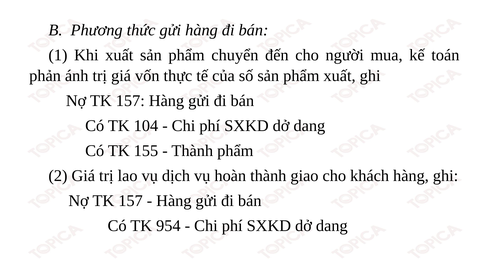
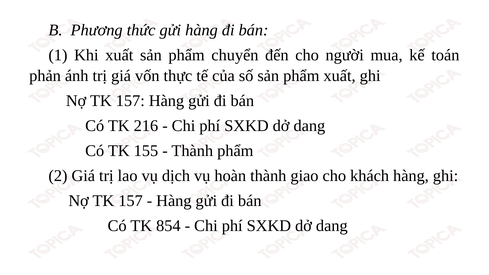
104: 104 -> 216 (146, 126)
954: 954 -> 854 (168, 226)
